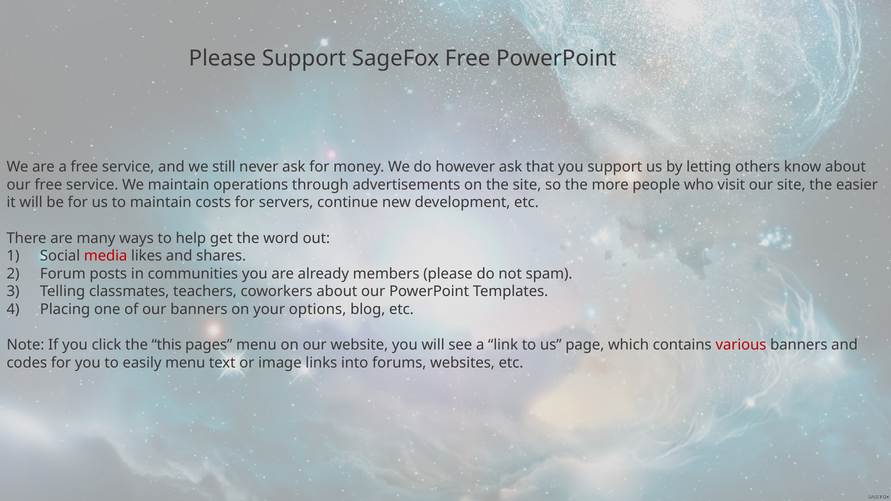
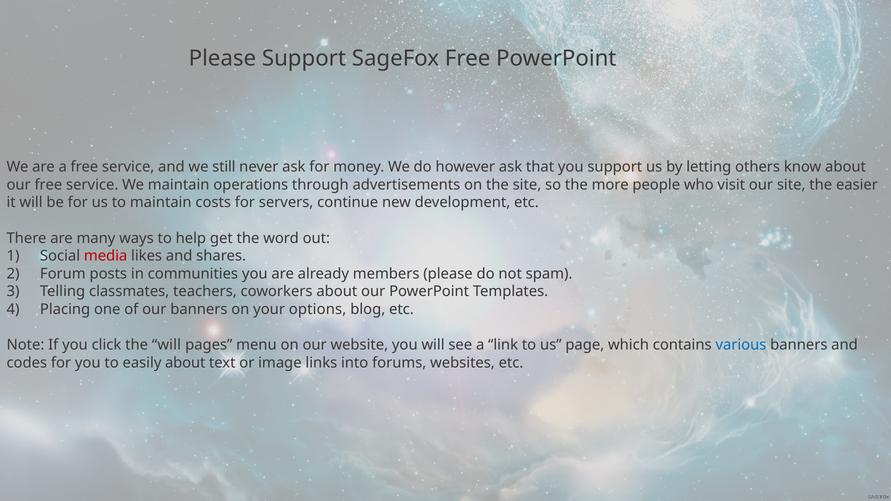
the this: this -> will (166, 345)
various colour: red -> blue (741, 345)
easily menu: menu -> about (185, 363)
